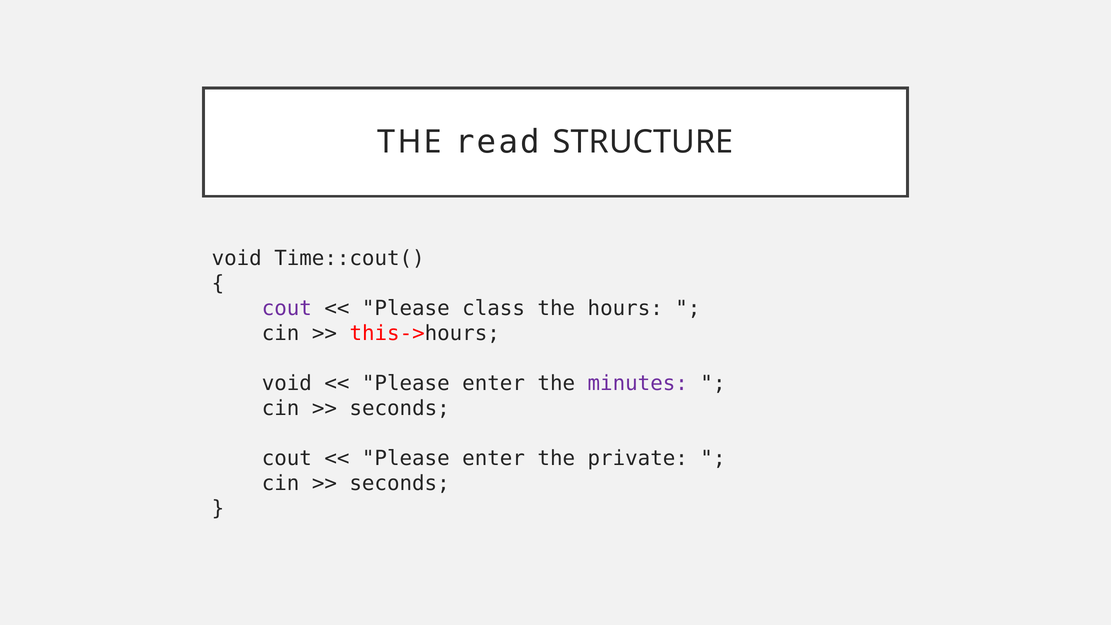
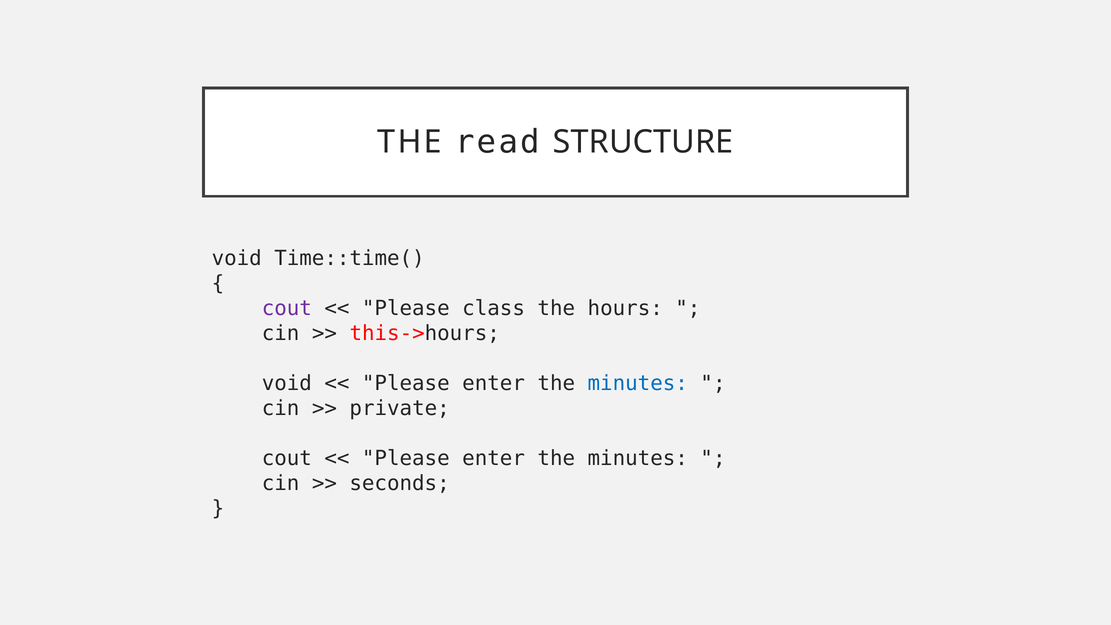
Time::cout(: Time::cout( -> Time::time( (349, 259)
minutes colour: purple -> blue (638, 384)
seconds: seconds -> private (400, 409)
private: private -> minutes (638, 458)
